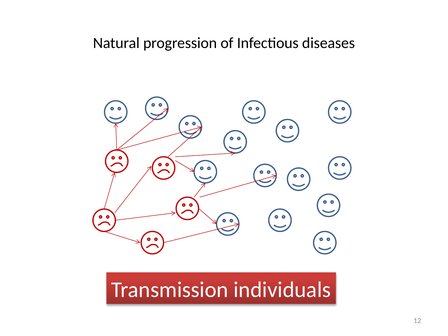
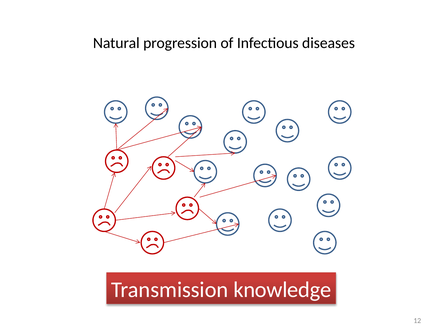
individuals: individuals -> knowledge (282, 290)
